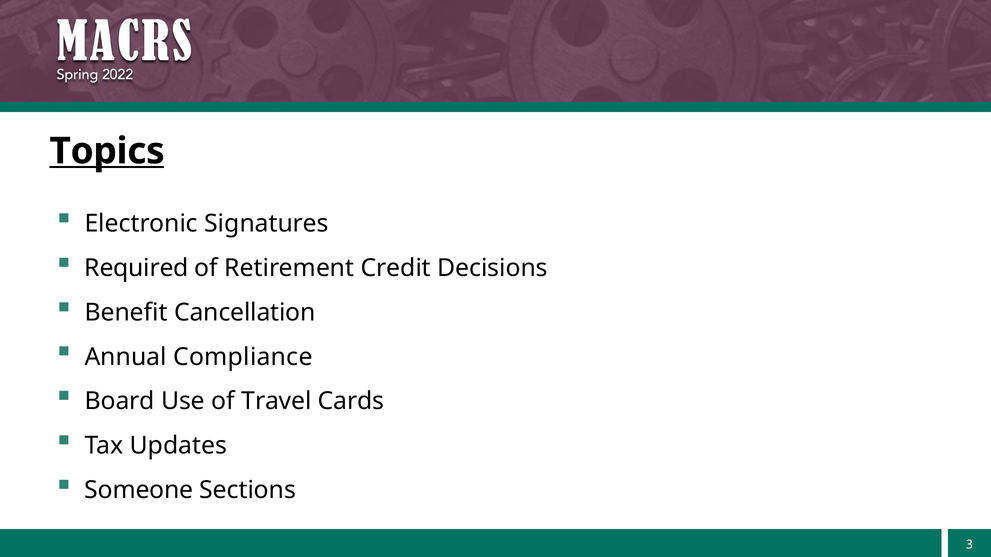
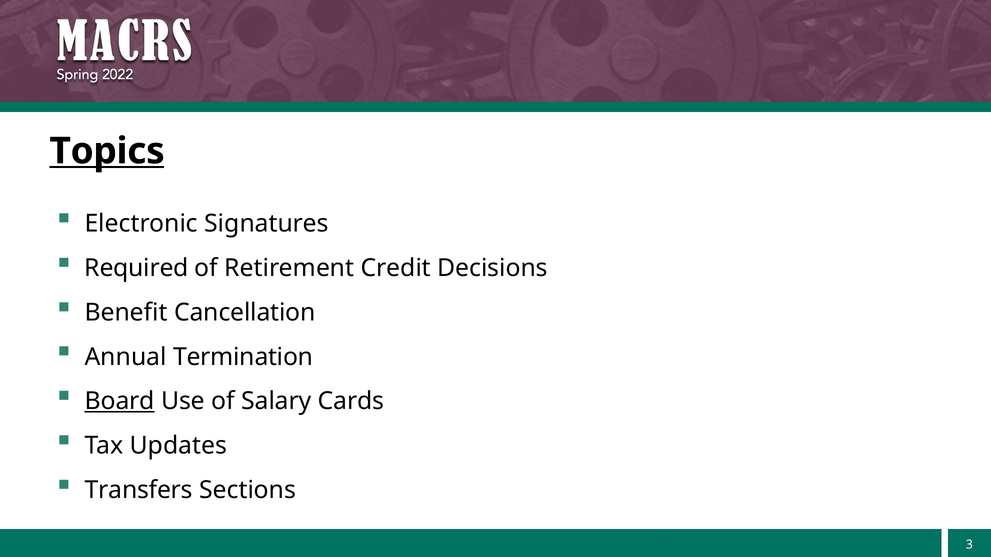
Compliance: Compliance -> Termination (243, 357)
Board underline: none -> present (120, 402)
Travel: Travel -> Salary (276, 402)
Someone: Someone -> Transfers (139, 490)
